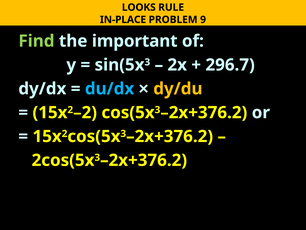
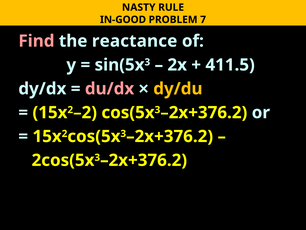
LOOKS: LOOKS -> NASTY (139, 7)
IN-PLACE: IN-PLACE -> IN-GOOD (123, 20)
9: 9 -> 7 (203, 20)
Find colour: light green -> pink (36, 41)
important: important -> reactance (135, 41)
296.7: 296.7 -> 411.5 (230, 65)
du/dx colour: light blue -> pink (110, 89)
